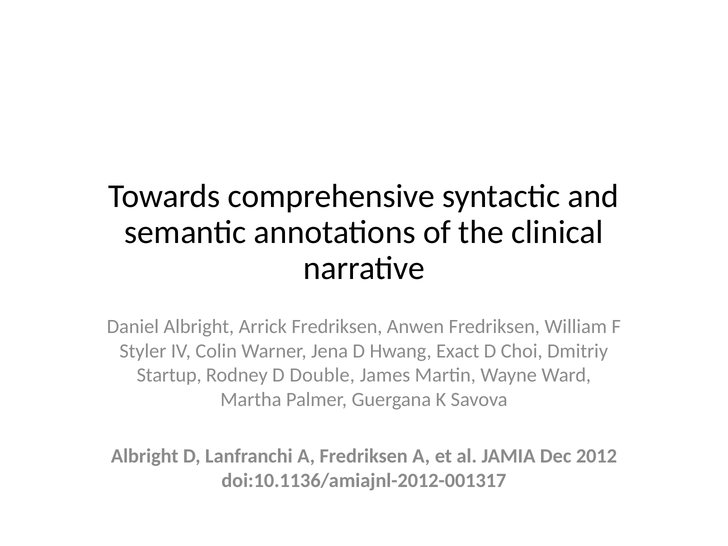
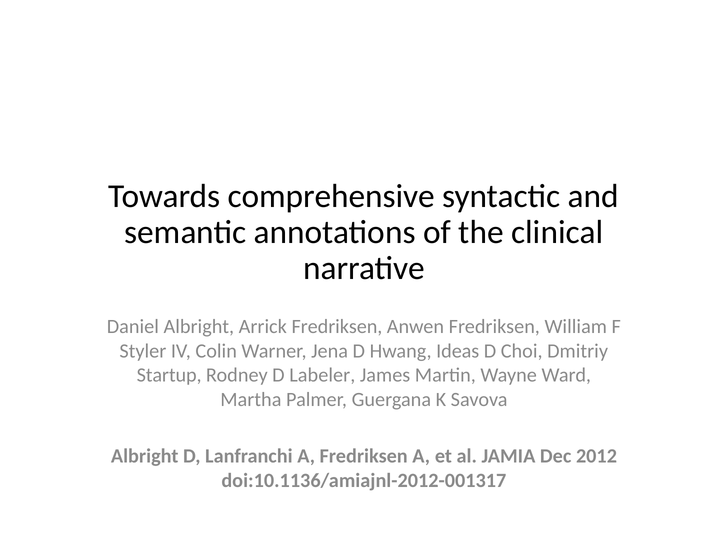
Exact: Exact -> Ideas (458, 351)
Double: Double -> Labeler (322, 375)
